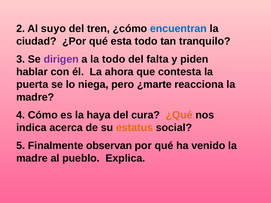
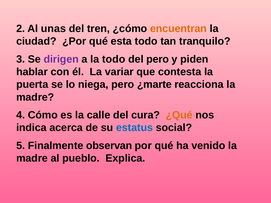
suyo: suyo -> unas (53, 29)
encuentran colour: blue -> orange (178, 29)
del falta: falta -> pero (158, 59)
ahora: ahora -> variar (119, 72)
haya: haya -> calle (99, 115)
estatus colour: orange -> blue (135, 128)
